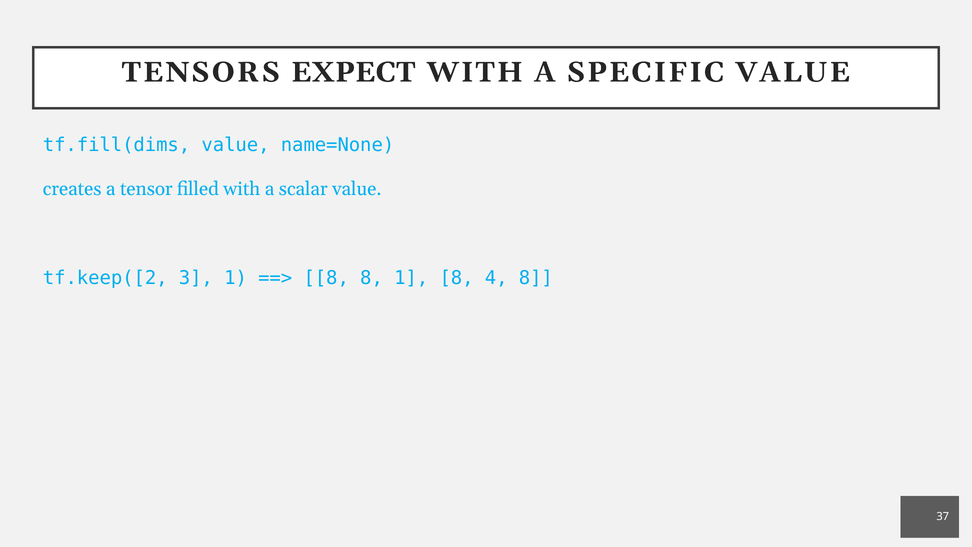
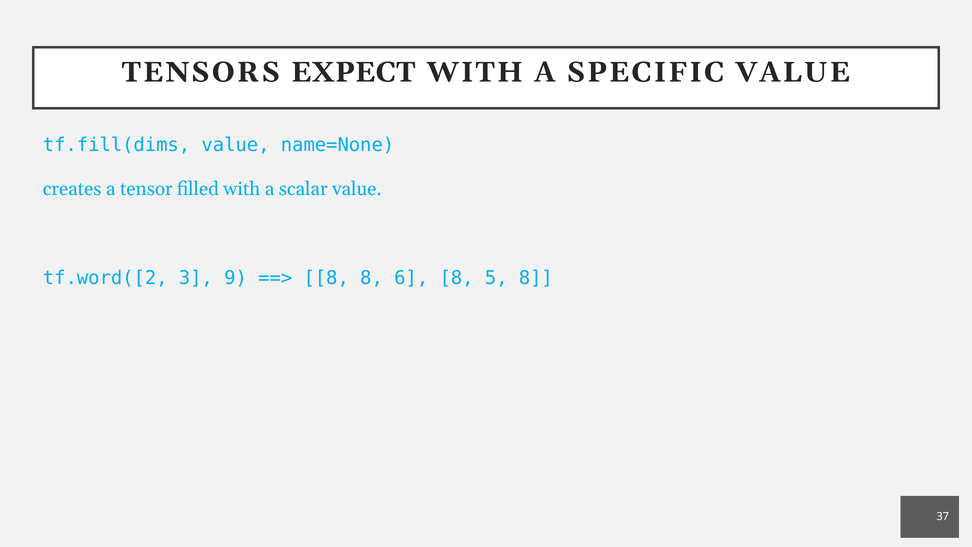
tf.keep([2: tf.keep([2 -> tf.word([2 (105, 278)
3 1: 1 -> 9 (236, 278)
8 1: 1 -> 6 (411, 278)
4: 4 -> 5 (496, 278)
